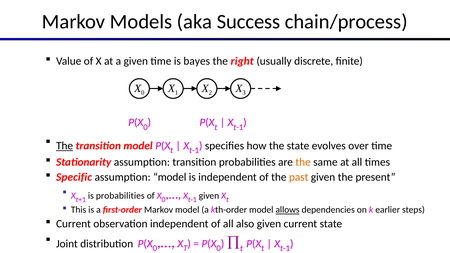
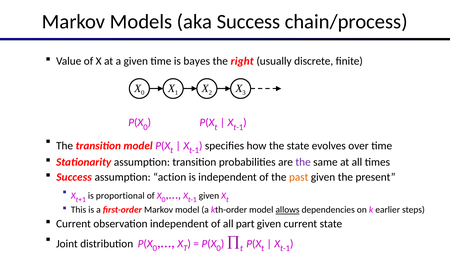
The underline: present -> none (65, 146)
the colour: orange -> purple (303, 162)
Specific: Specific -> Success (74, 177)
assumption model: model -> action (170, 177)
is probabilities: probabilities -> proportional (120, 196)
also: also -> part (245, 224)
